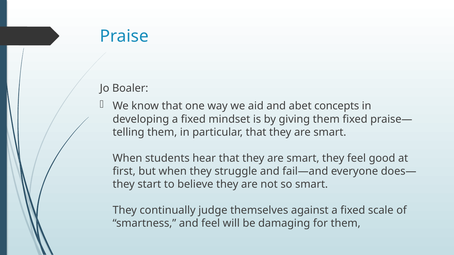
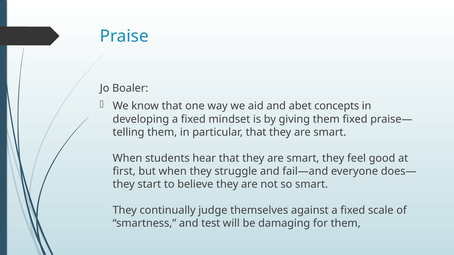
and feel: feel -> test (211, 224)
